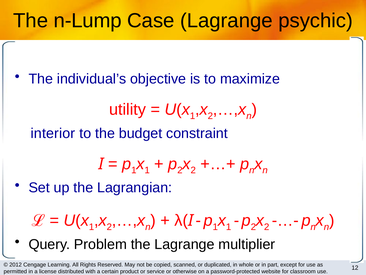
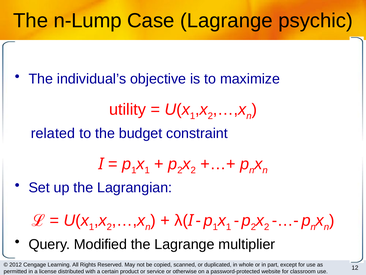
interior: interior -> related (53, 133)
Problem: Problem -> Modified (100, 244)
